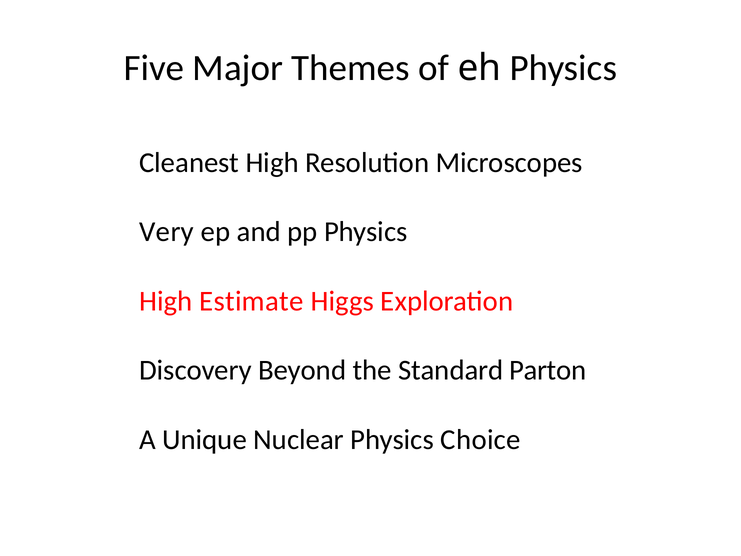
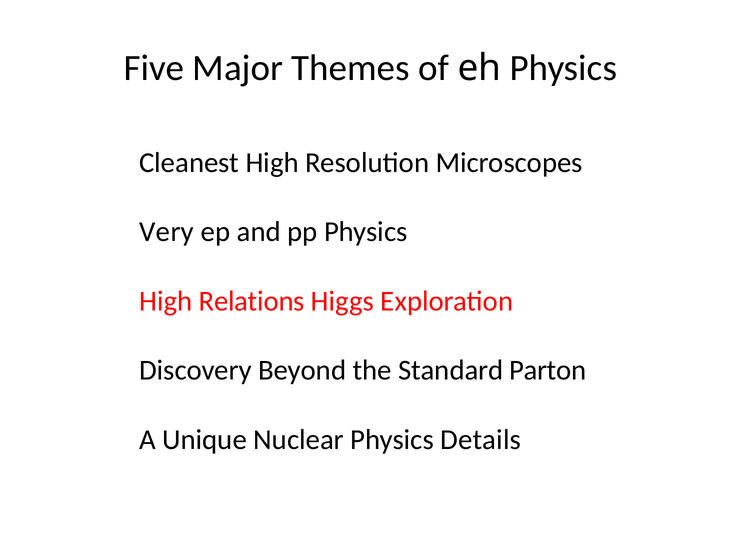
Estimate: Estimate -> Relations (252, 301)
Choice: Choice -> Details (481, 439)
